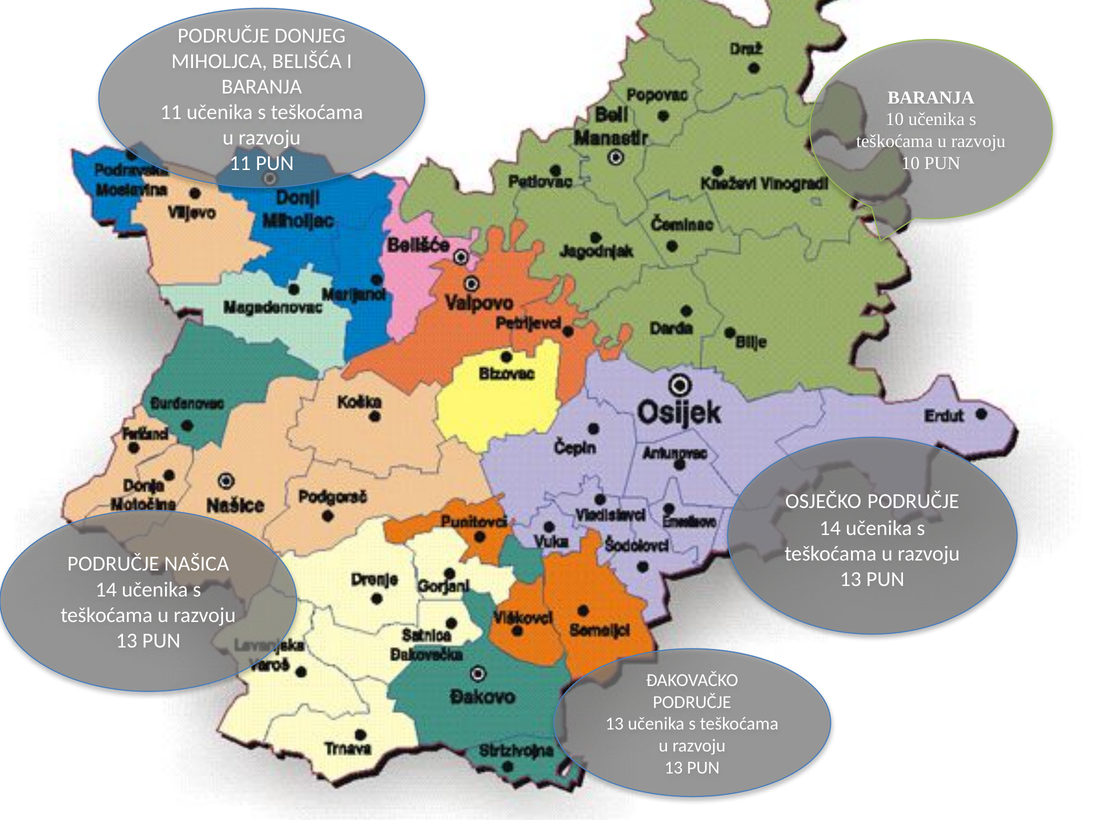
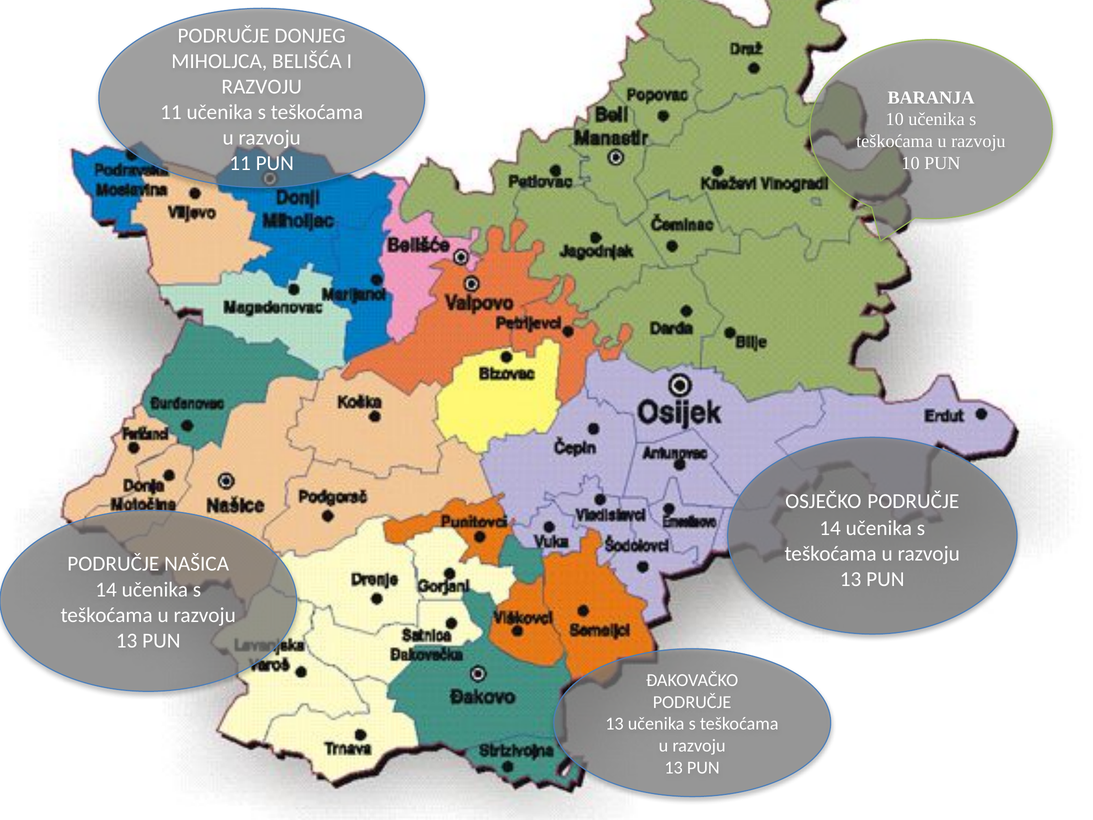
BARANJA: BARANJA -> RAZVOJU (262, 87)
